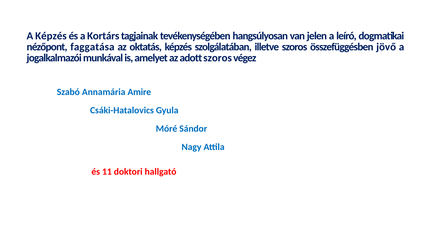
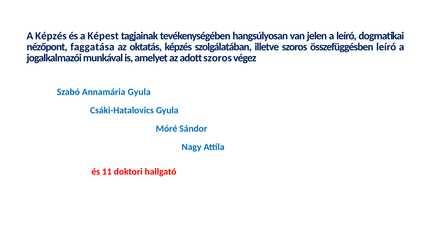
Kortárs: Kortárs -> Képest (103, 36)
összefüggésben jövő: jövő -> leíró (386, 47)
Annamária Amire: Amire -> Gyula (139, 92)
